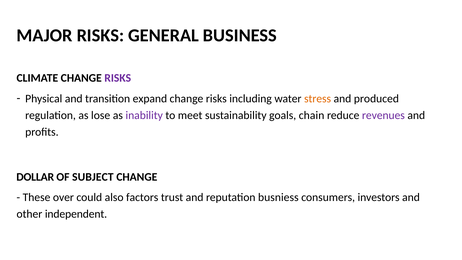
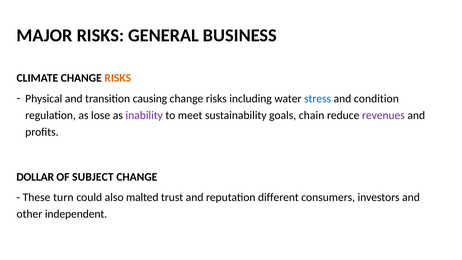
RISKS colour: purple -> orange (118, 78)
expand: expand -> causing (150, 99)
stress colour: orange -> blue (318, 99)
produced: produced -> condition (376, 99)
over: over -> turn (63, 197)
factors: factors -> malted (142, 197)
busniess: busniess -> different (278, 197)
